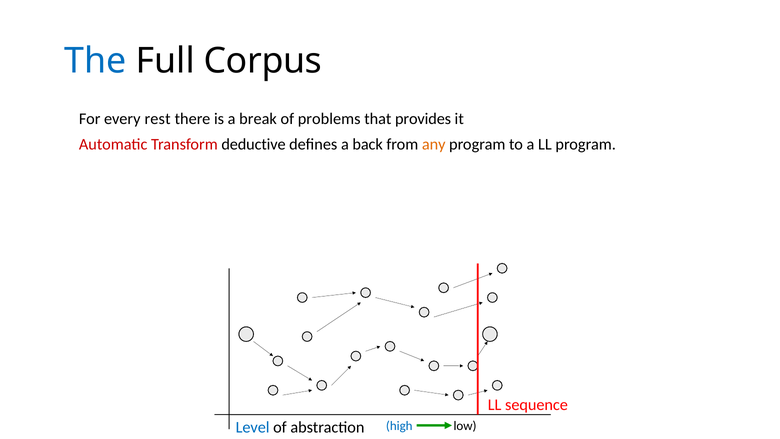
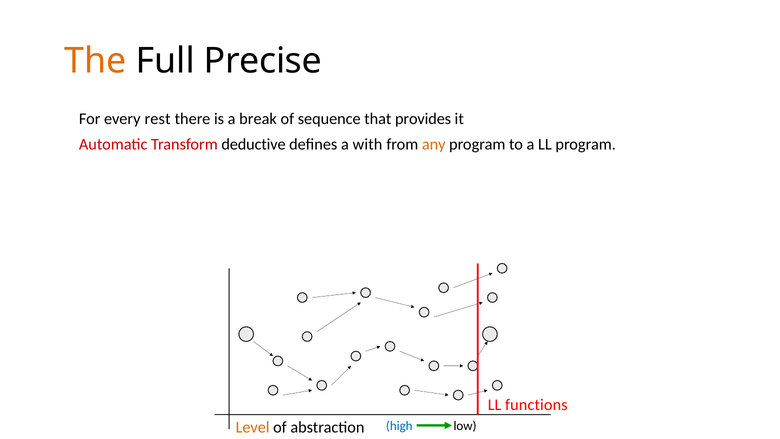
The colour: blue -> orange (95, 61)
Corpus: Corpus -> Precise (263, 61)
problems: problems -> sequence (329, 119)
back: back -> with (367, 145)
sequence: sequence -> functions (536, 405)
Level colour: blue -> orange (253, 427)
